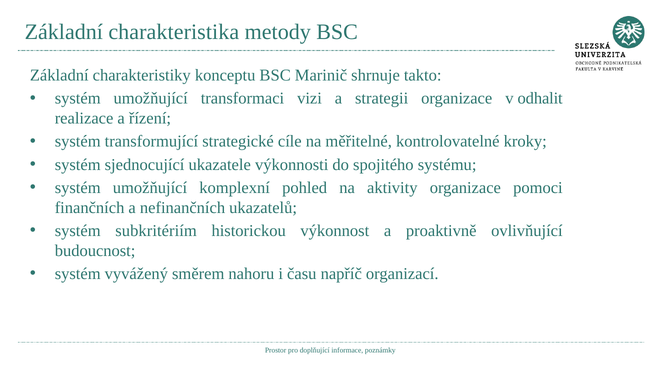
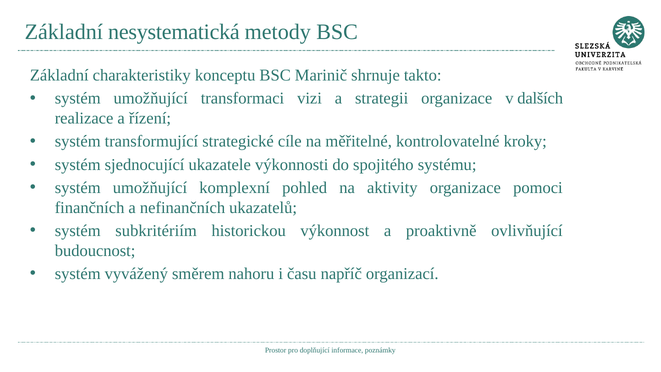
charakteristika: charakteristika -> nesystematická (174, 32)
odhalit: odhalit -> dalších (540, 98)
